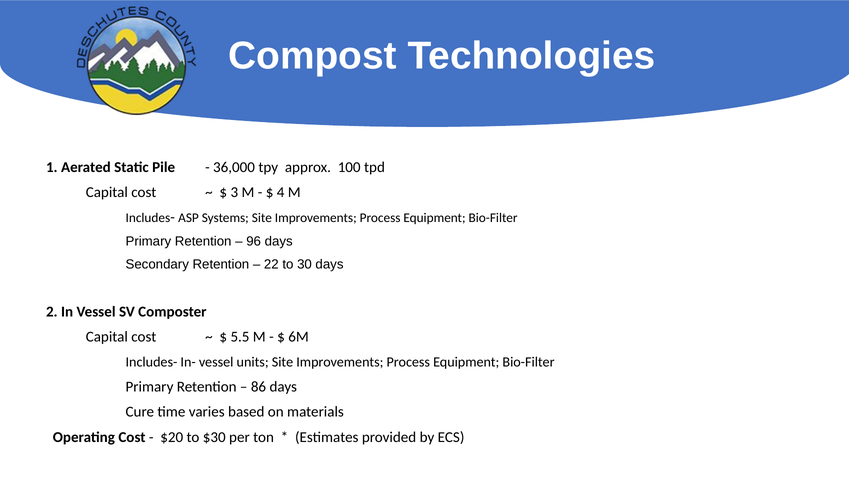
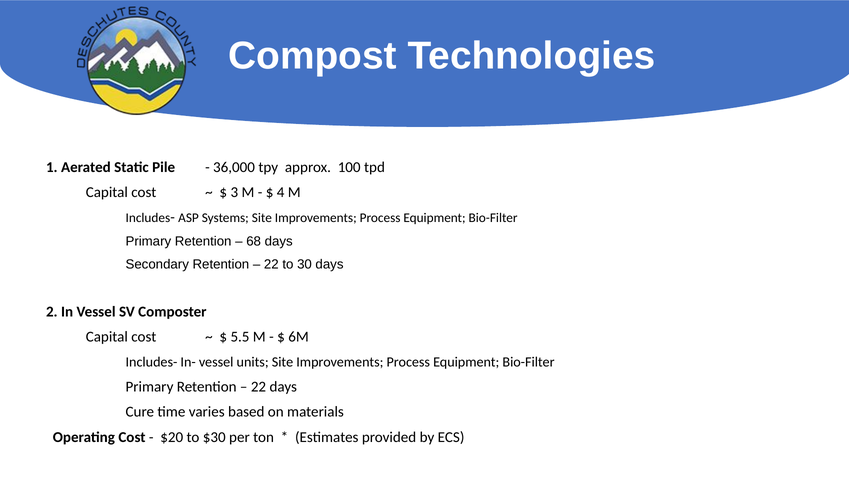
96: 96 -> 68 (254, 242)
86: 86 -> 22 (258, 387)
